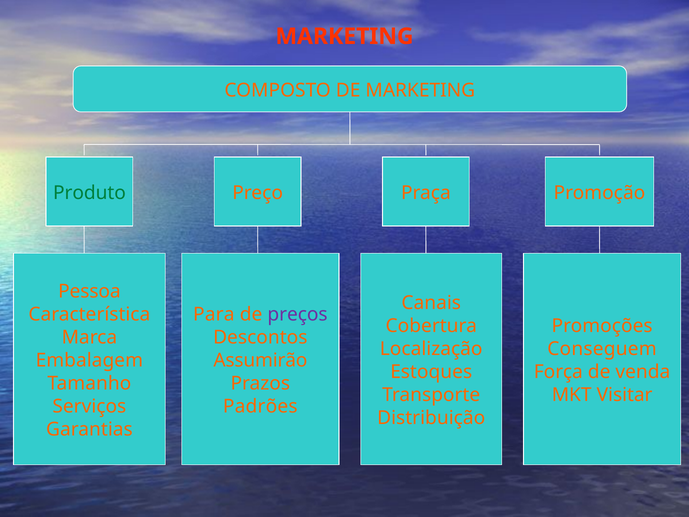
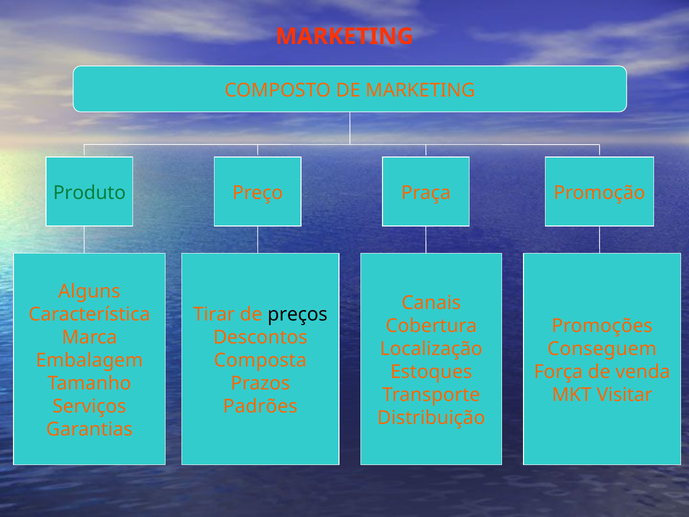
Pessoa: Pessoa -> Alguns (89, 291)
Para: Para -> Tirar (214, 314)
preços colour: purple -> black (298, 314)
Assumirão: Assumirão -> Composta (260, 360)
